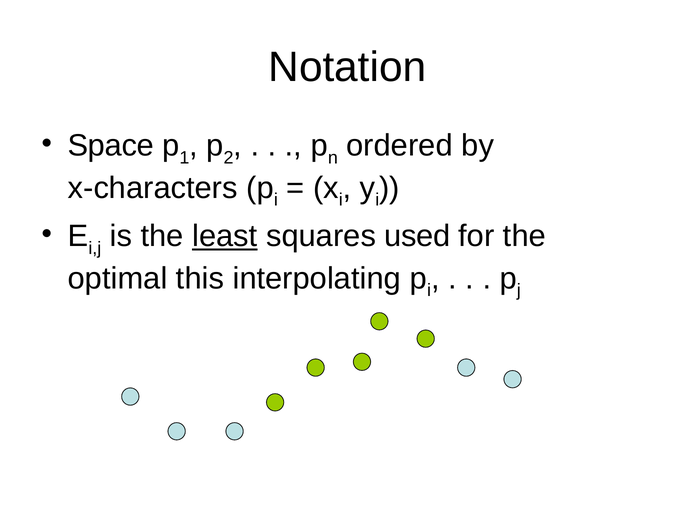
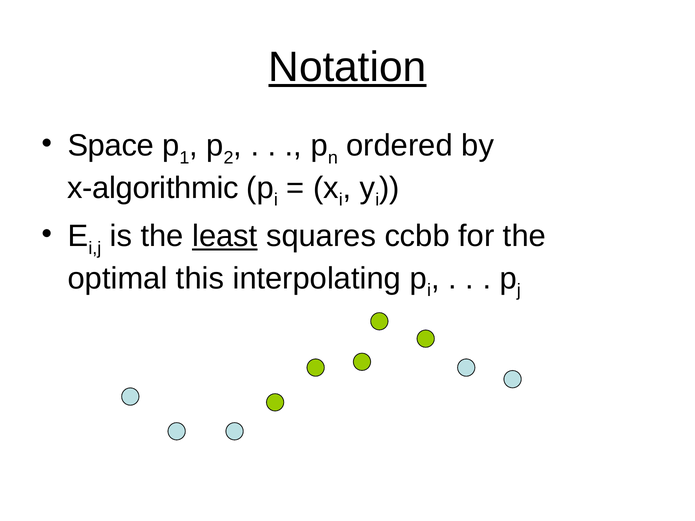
Notation underline: none -> present (347, 67)
x-characters: x-characters -> x-algorithmic (153, 188)
used: used -> ccbb (417, 236)
